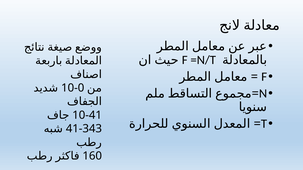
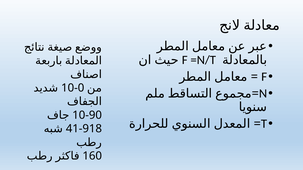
10-41: 10-41 -> 10-90 (87, 115)
41-343: 41-343 -> 41-918 (84, 129)
